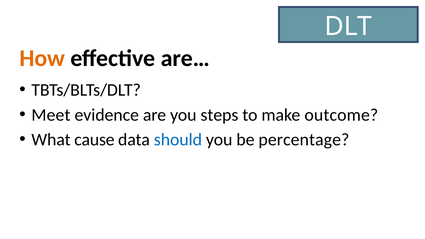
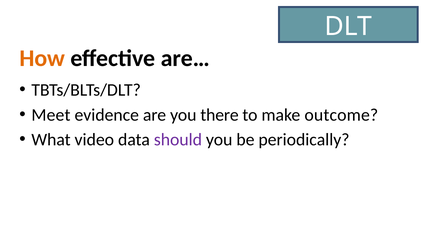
steps: steps -> there (220, 115)
cause: cause -> video (94, 140)
should colour: blue -> purple (178, 140)
percentage: percentage -> periodically (304, 140)
